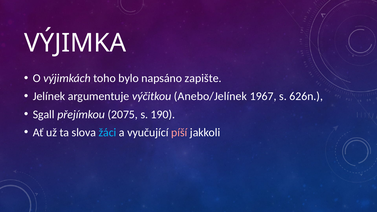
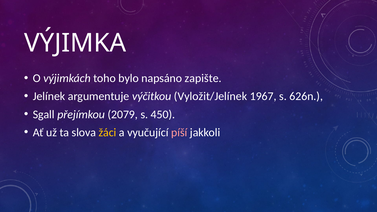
Anebo/Jelínek: Anebo/Jelínek -> Vyložit/Jelínek (211, 96)
2075: 2075 -> 2079 (123, 114)
190: 190 -> 450 (163, 114)
žáci colour: light blue -> yellow (107, 133)
